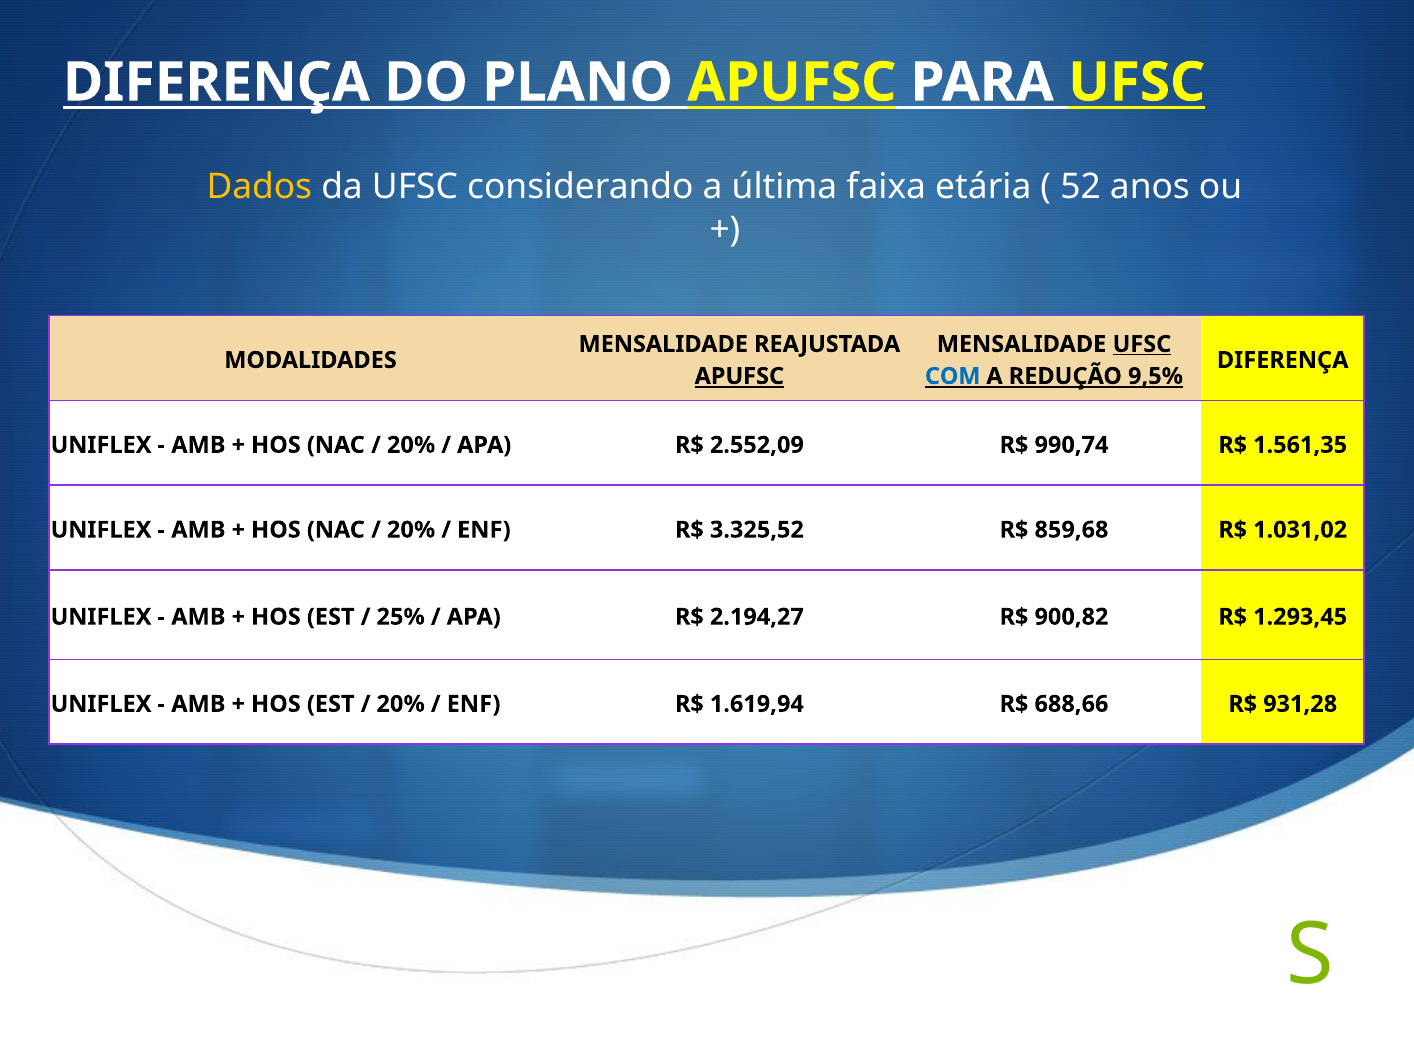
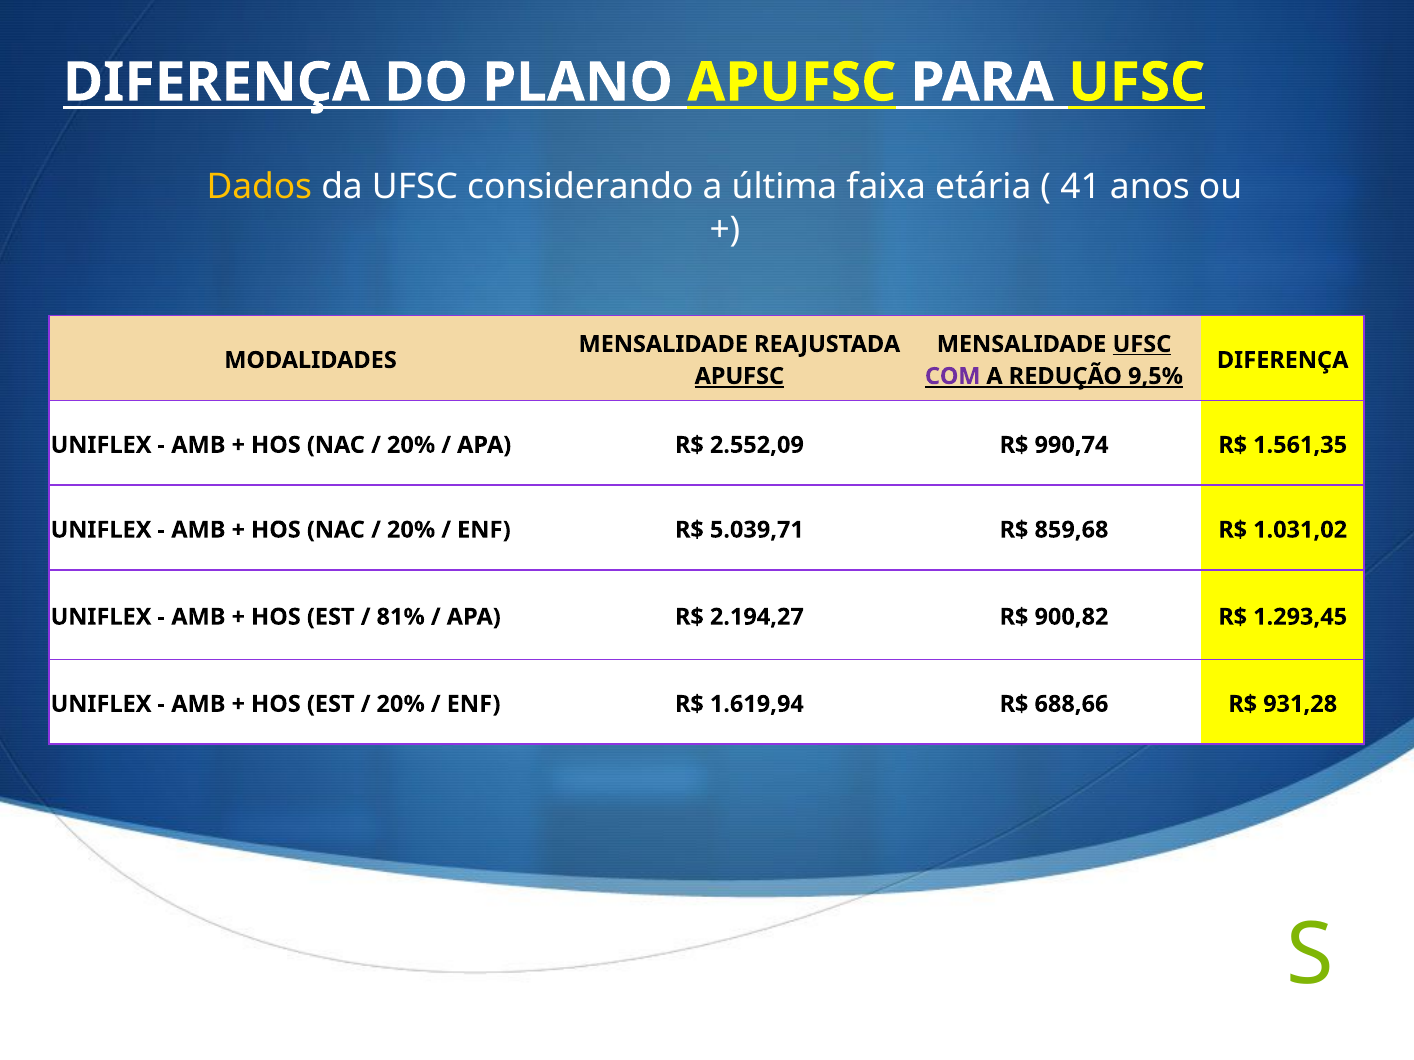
52: 52 -> 41 (1081, 187)
COM colour: blue -> purple (953, 376)
3.325,52: 3.325,52 -> 5.039,71 (757, 530)
25%: 25% -> 81% (401, 617)
